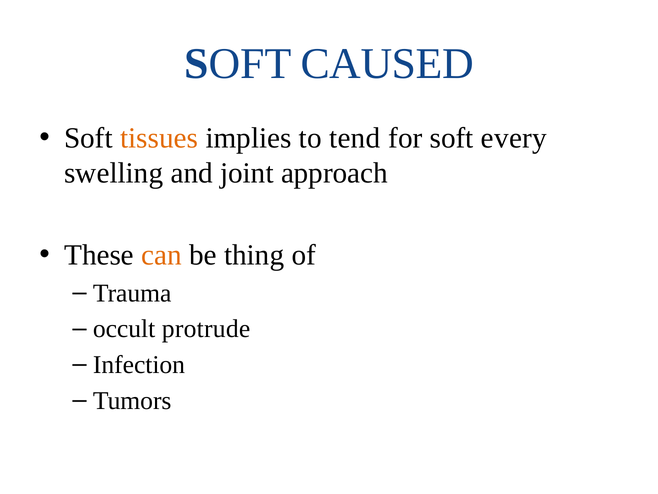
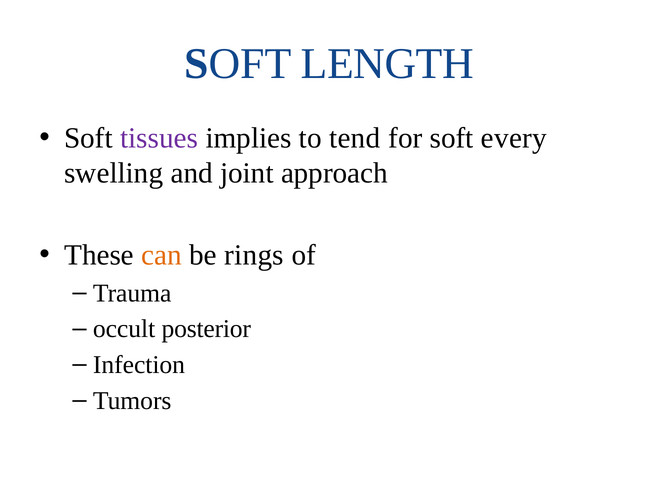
CAUSED: CAUSED -> LENGTH (387, 64)
tissues colour: orange -> purple (159, 138)
thing: thing -> rings (254, 255)
protrude: protrude -> posterior (206, 329)
